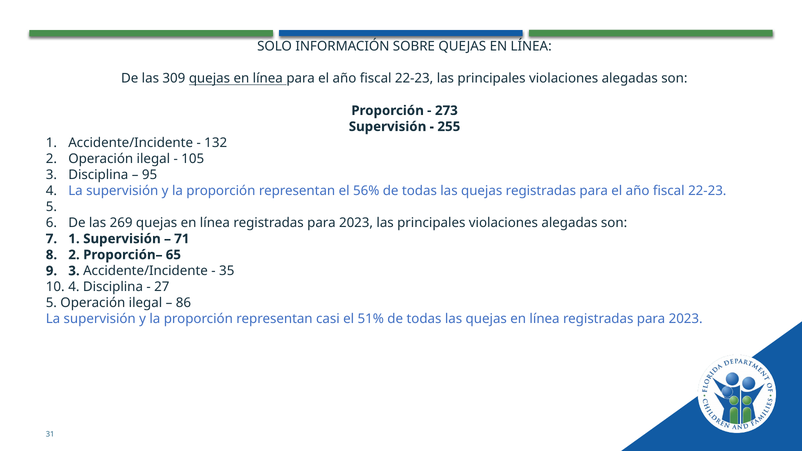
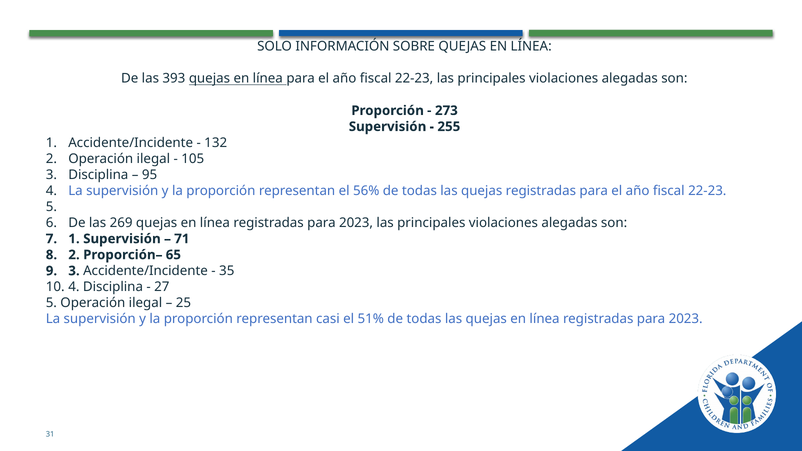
309: 309 -> 393 (174, 79)
86: 86 -> 25 (183, 303)
